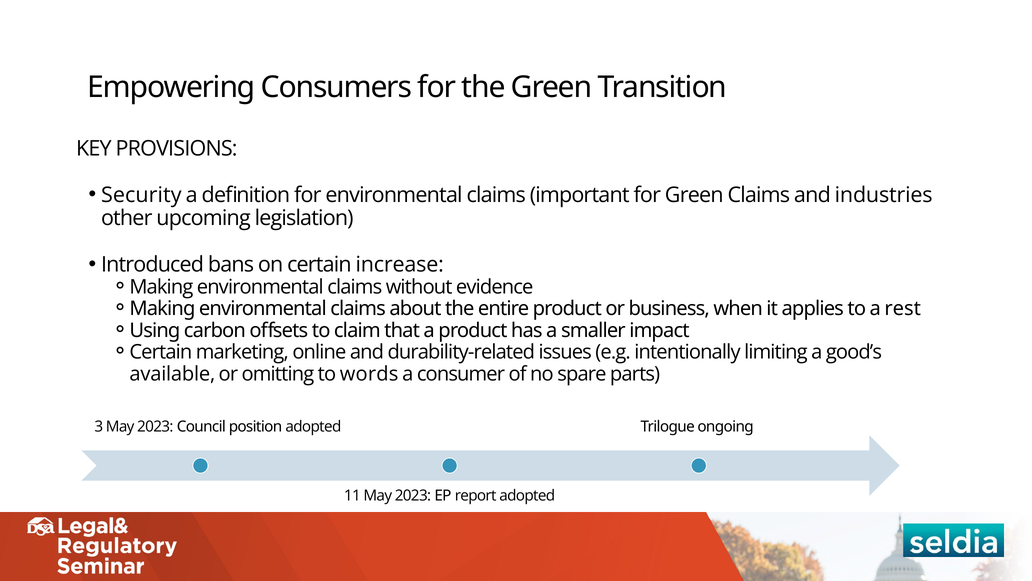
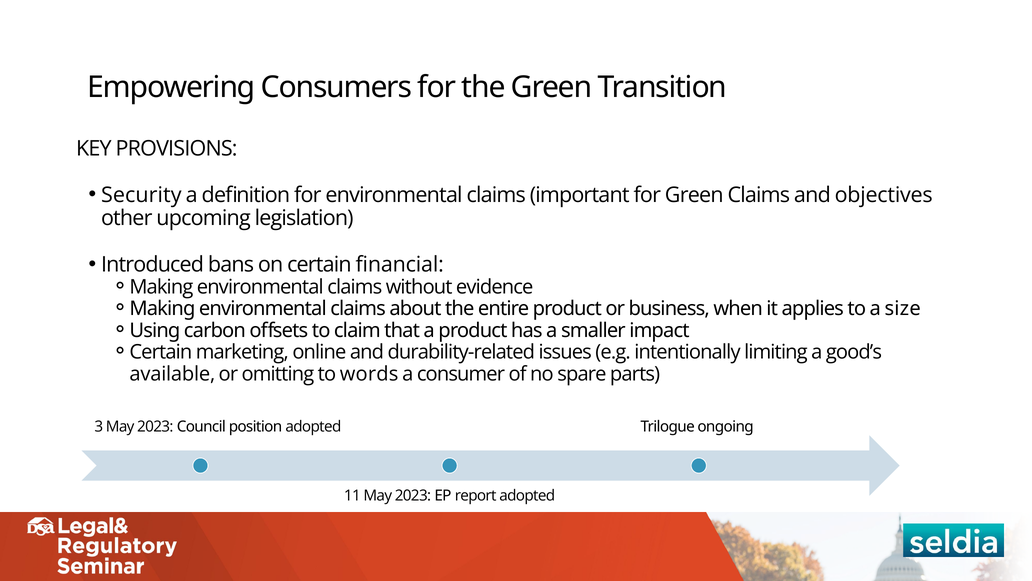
industries: industries -> objectives (884, 195)
increase: increase -> financial (400, 264)
rest: rest -> size (903, 309)
